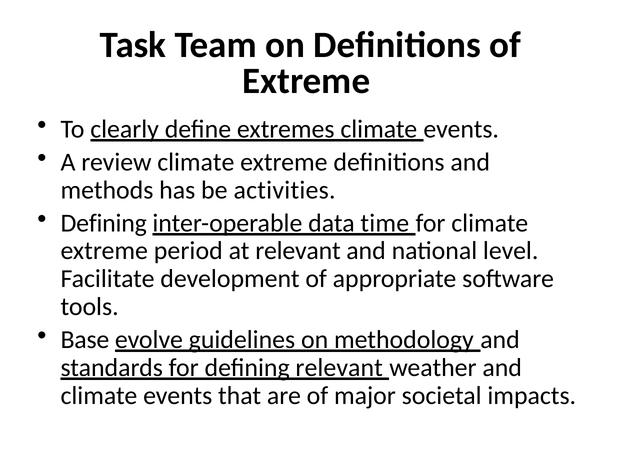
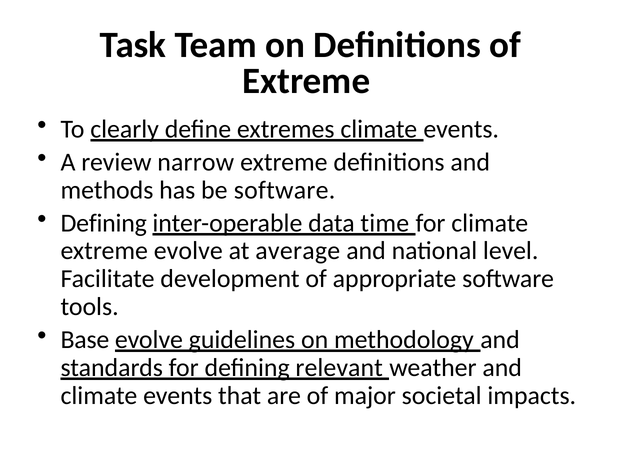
review climate: climate -> narrow (196, 162)
be activities: activities -> software (285, 190)
extreme period: period -> evolve (188, 251)
at relevant: relevant -> average (298, 251)
